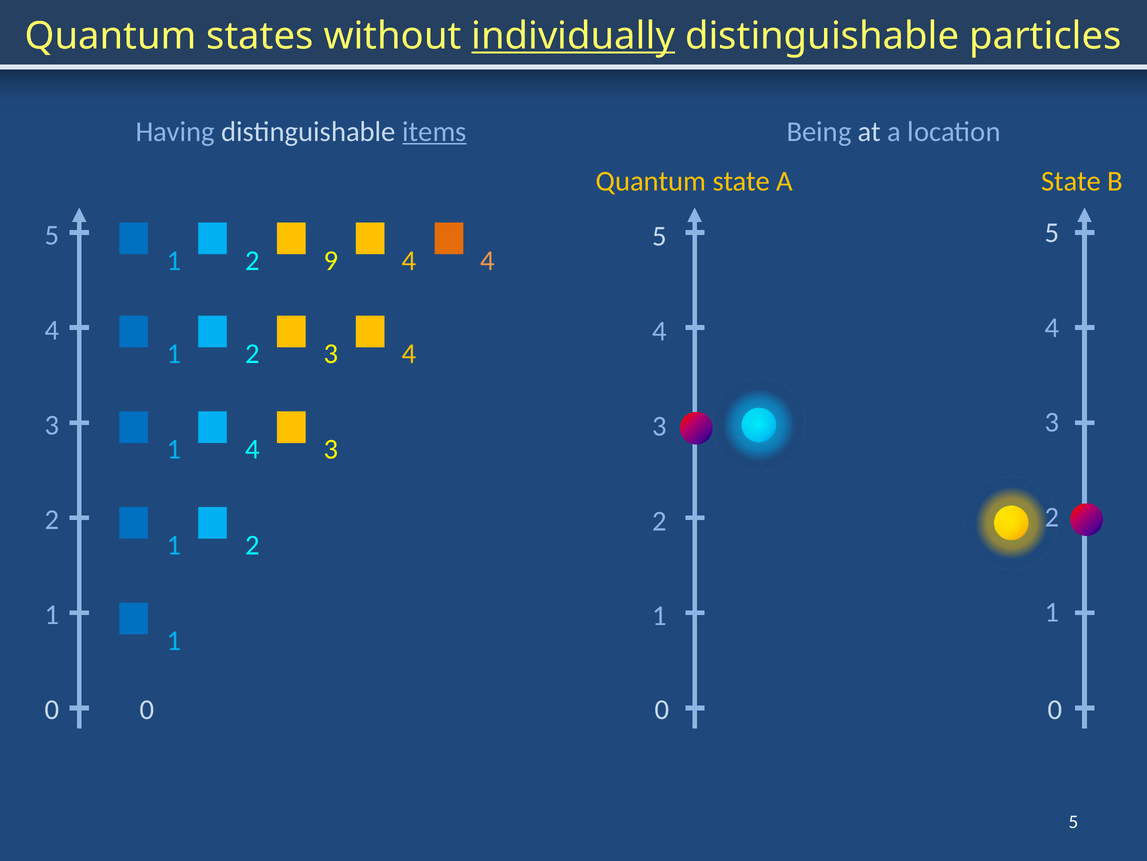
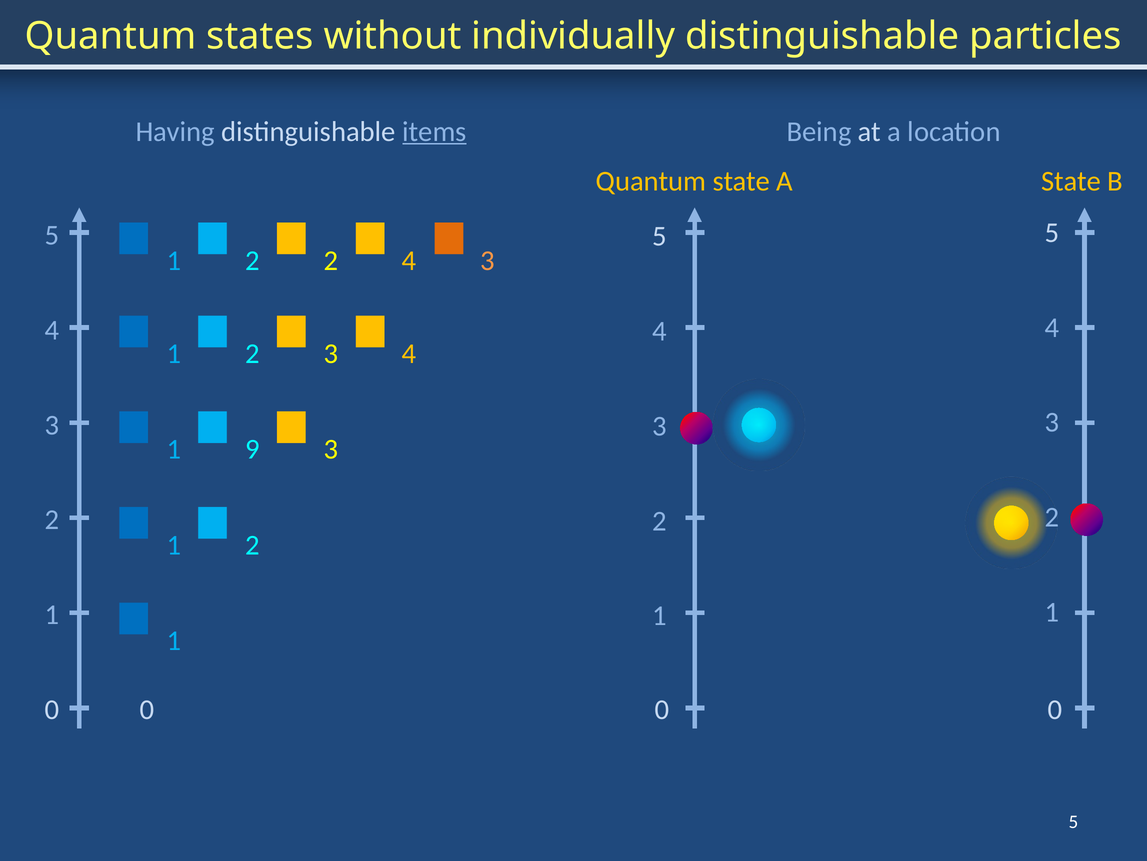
individually underline: present -> none (573, 36)
2 9: 9 -> 2 (331, 260)
4 4: 4 -> 3 (488, 260)
1 4: 4 -> 9 (253, 449)
